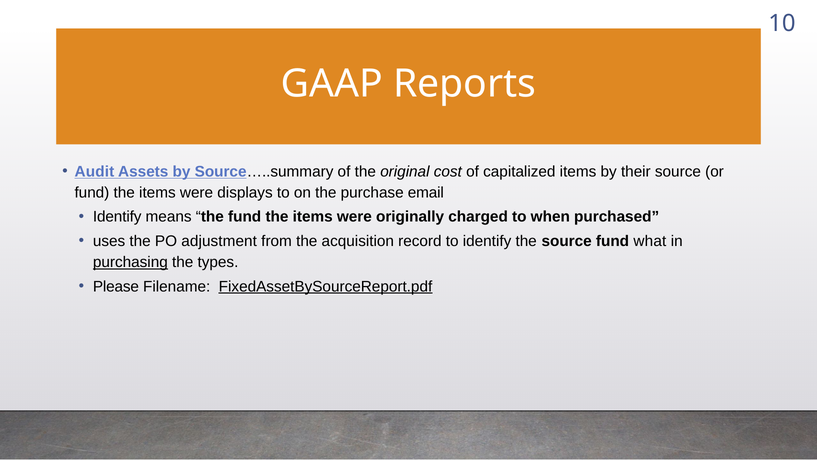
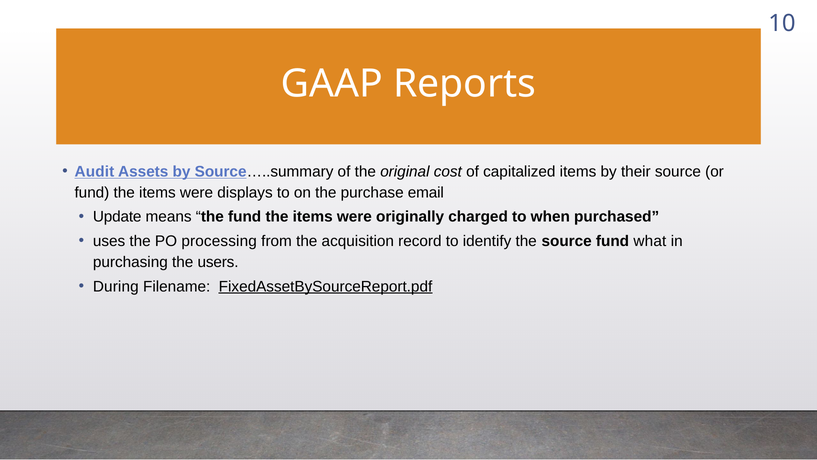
Identify: Identify -> Update (117, 217)
adjustment: adjustment -> processing (219, 241)
purchasing underline: present -> none (130, 262)
types: types -> users (218, 262)
Please: Please -> During (116, 286)
